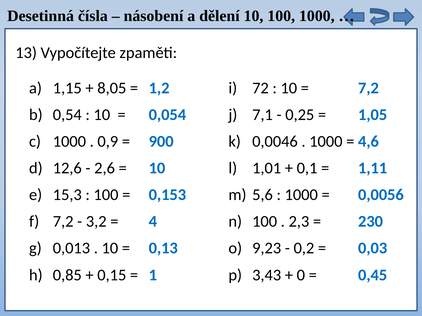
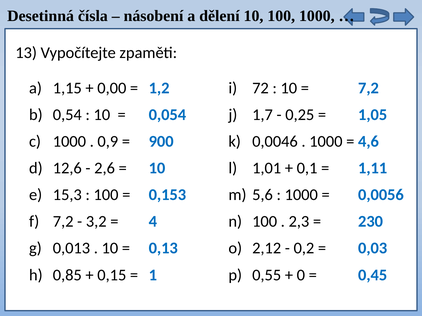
8,05: 8,05 -> 0,00 (112, 88)
7,1: 7,1 -> 1,7 (263, 115)
9,23: 9,23 -> 2,12 (267, 249)
3,43: 3,43 -> 0,55 (267, 275)
